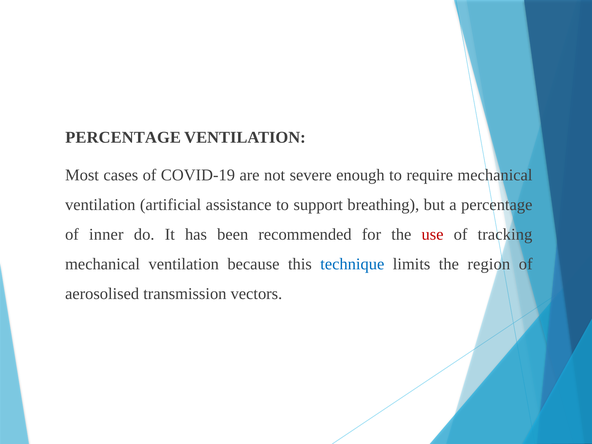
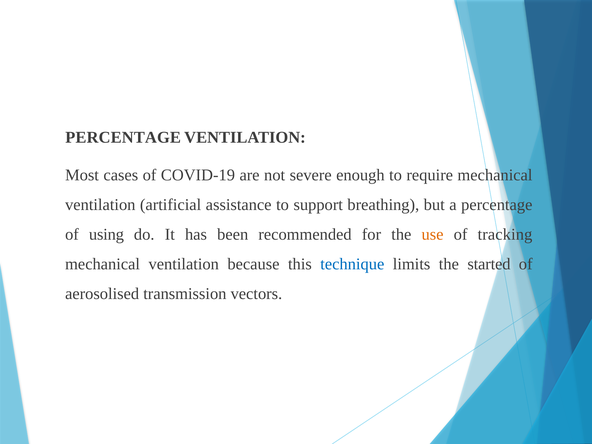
inner: inner -> using (106, 235)
use colour: red -> orange (433, 235)
region: region -> started (489, 264)
